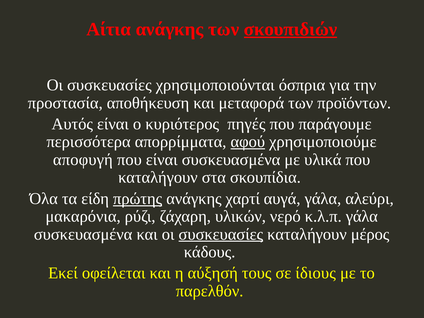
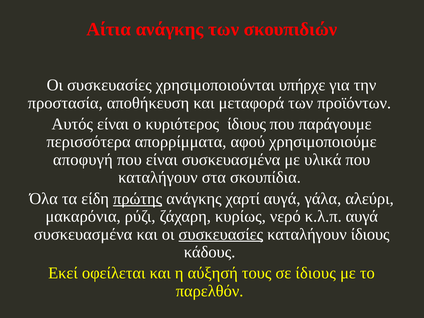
σκουπιδιών underline: present -> none (291, 29)
όσπρια: όσπρια -> υπήρχε (302, 85)
κυριότερος πηγές: πηγές -> ίδιους (247, 124)
αφού underline: present -> none (248, 142)
υλικών: υλικών -> κυρίως (240, 216)
κ.λ.π γάλα: γάλα -> αυγά (362, 216)
καταλήγουν μέρος: μέρος -> ίδιους (370, 234)
